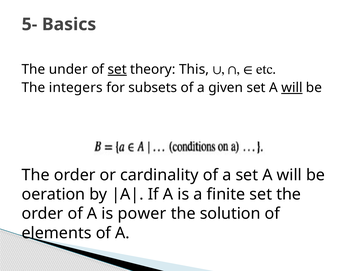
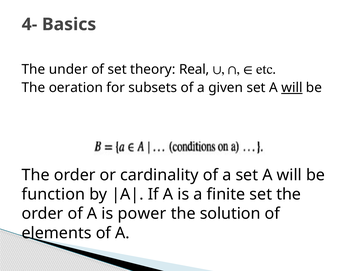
5-: 5- -> 4- (30, 24)
set underline: present -> none (117, 70)
This: This -> Real (194, 70)
integers: integers -> oeration (76, 88)
oeration: oeration -> function (53, 195)
